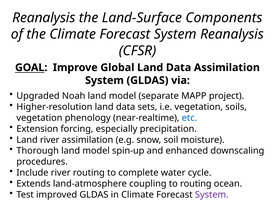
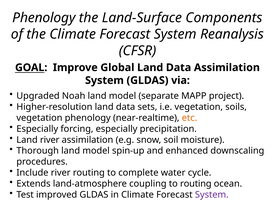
Reanalysis: Reanalysis -> Phenology (44, 18)
etc colour: blue -> orange (189, 118)
Extension: Extension -> Especially (37, 129)
